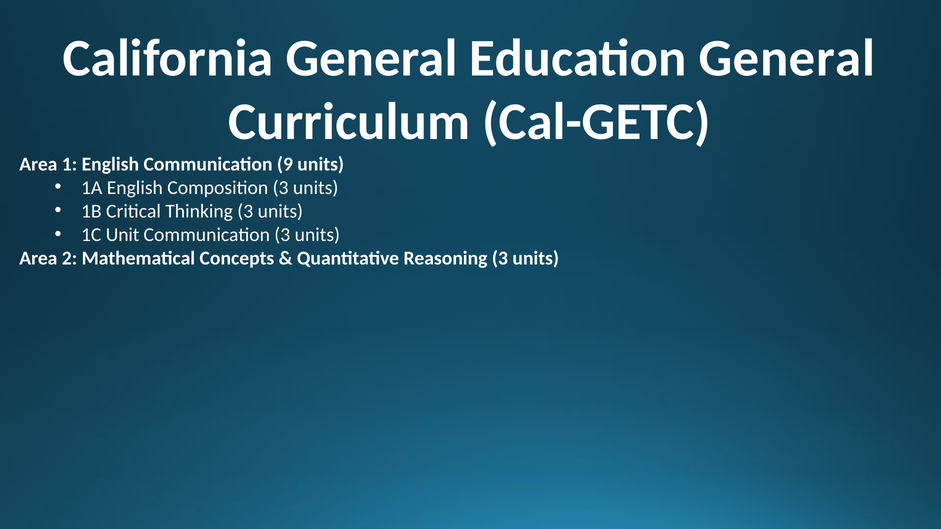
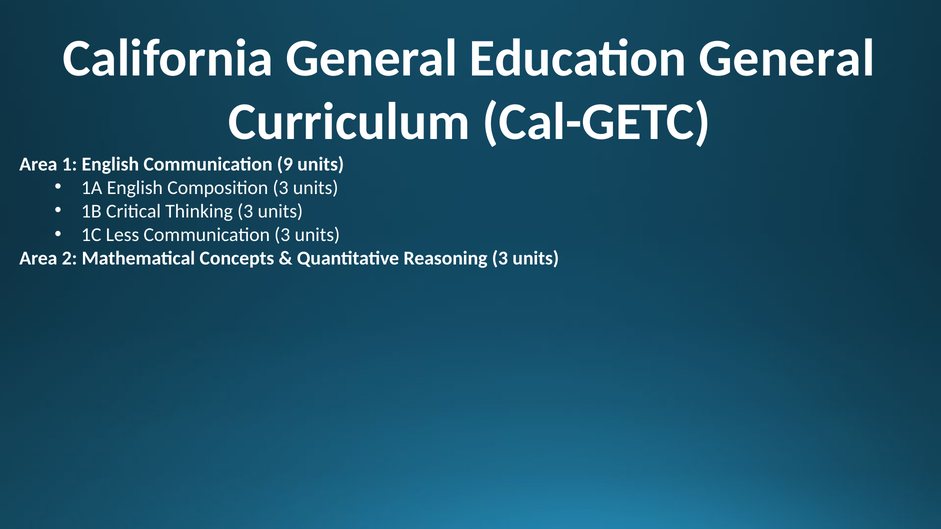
Unit: Unit -> Less (123, 235)
